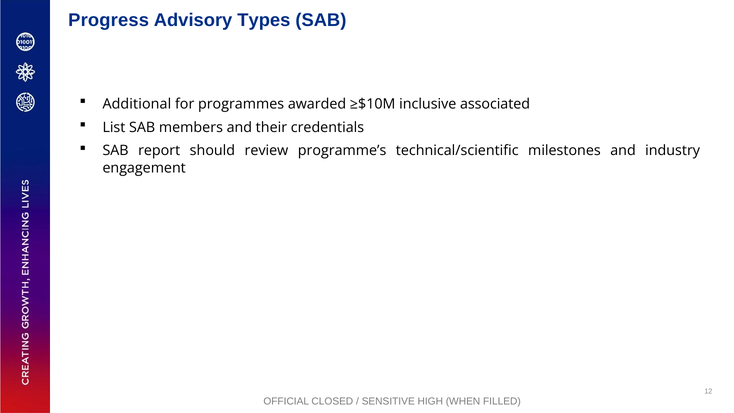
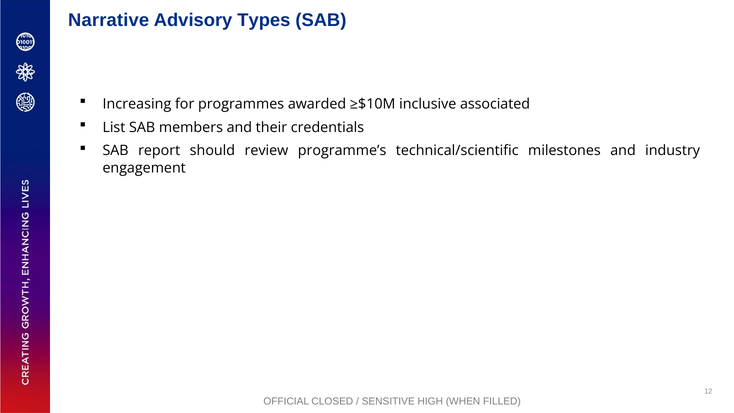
Progress: Progress -> Narrative (109, 20)
Additional: Additional -> Increasing (137, 104)
